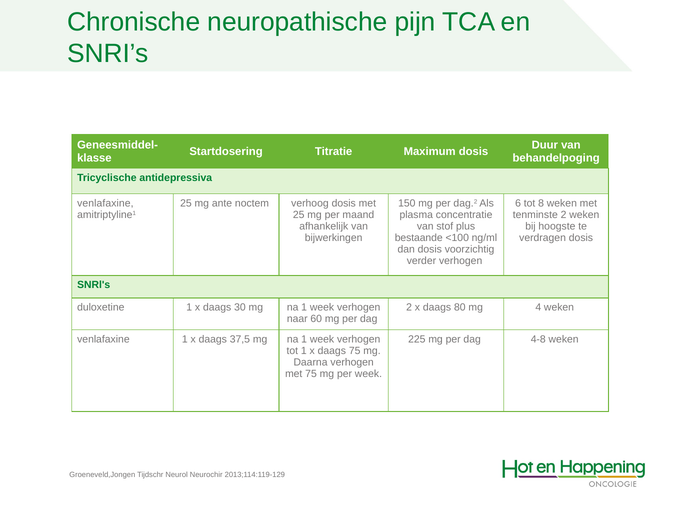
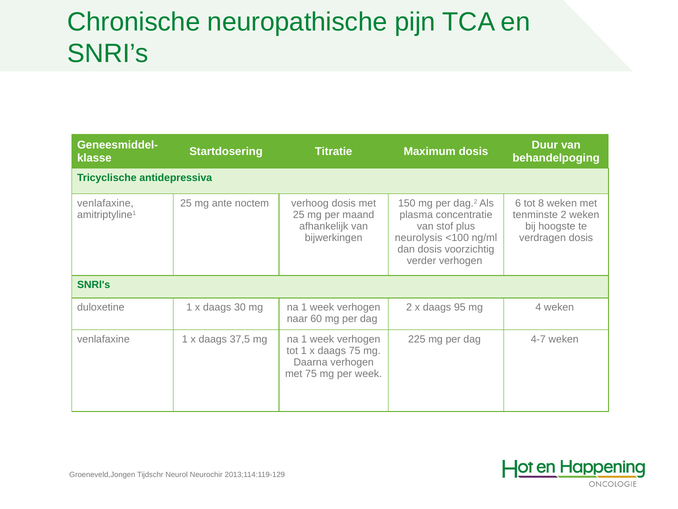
bestaande: bestaande -> neurolysis (419, 238)
80: 80 -> 95 (460, 307)
4-8: 4-8 -> 4-7 (538, 339)
